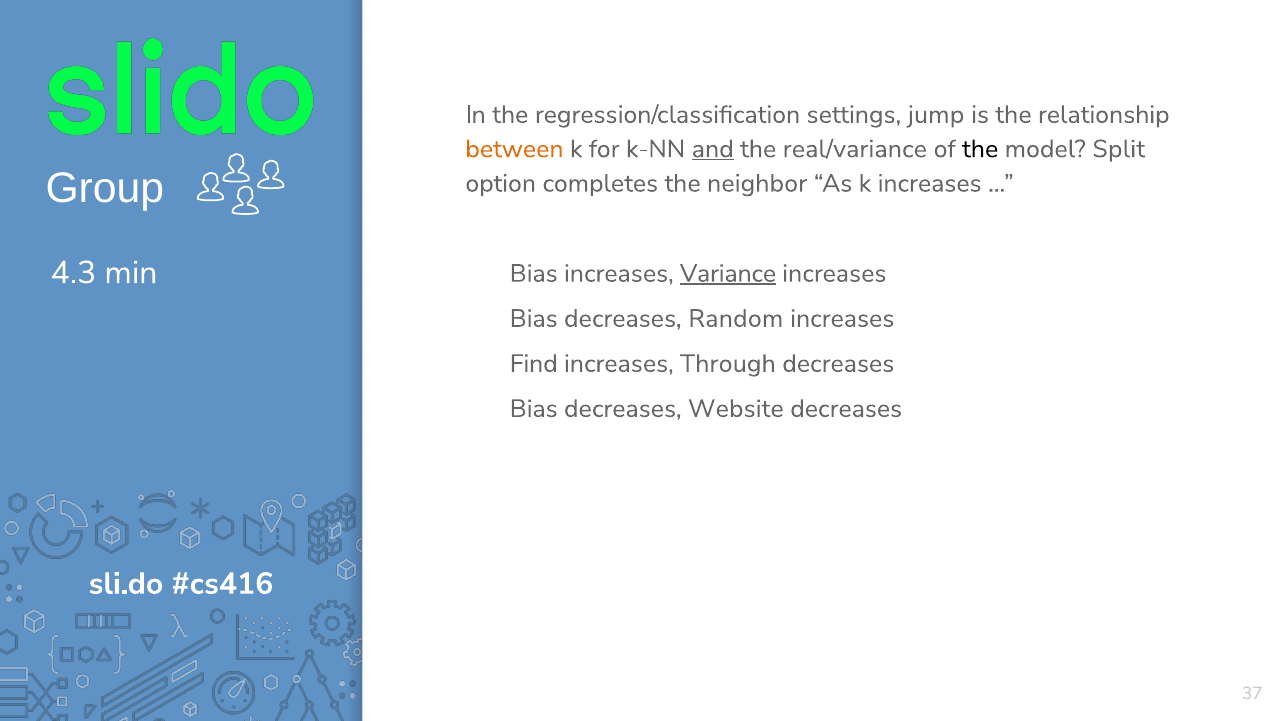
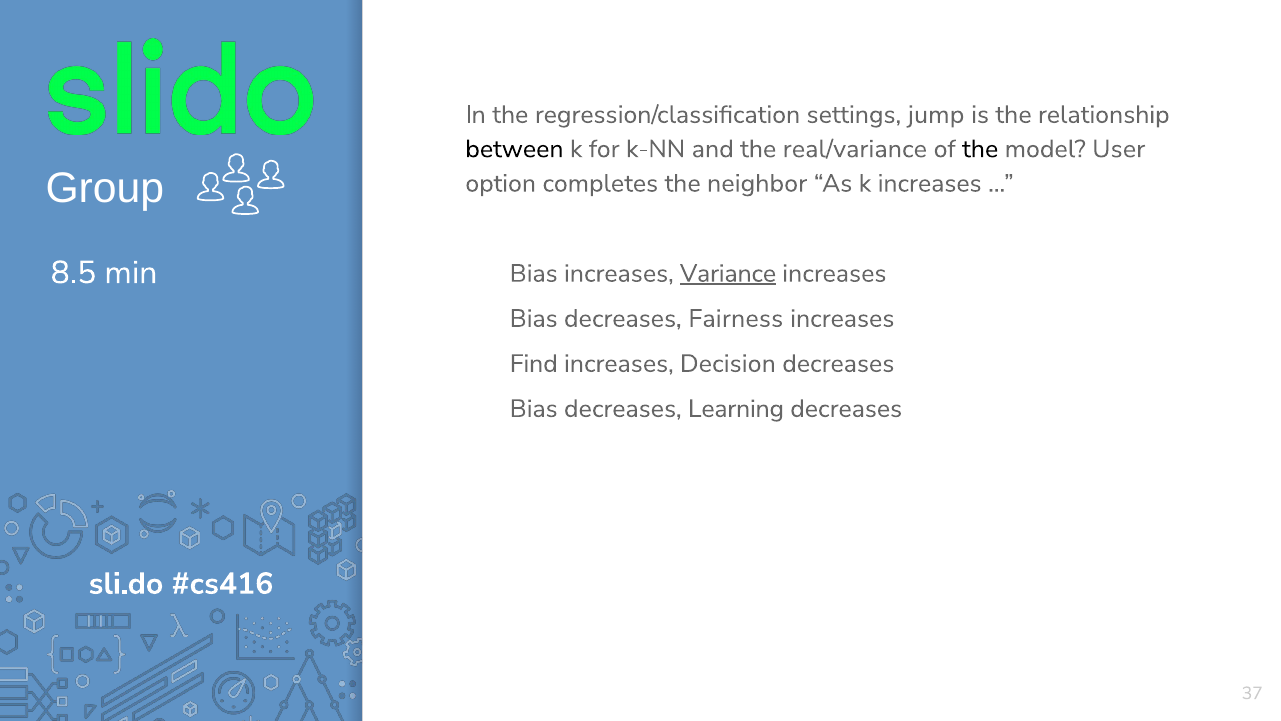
between colour: orange -> black (514, 149)
and underline: present -> none (713, 149)
Split: Split -> User (1119, 149)
4.3: 4.3 -> 8.5 (73, 272)
Random: Random -> Fairness (736, 318)
Through: Through -> Decision (728, 363)
Website: Website -> Learning (736, 408)
